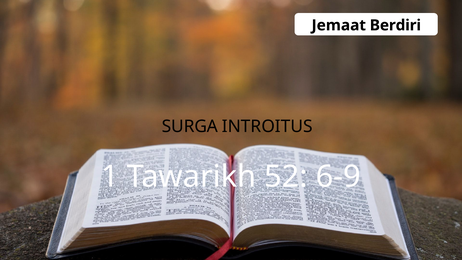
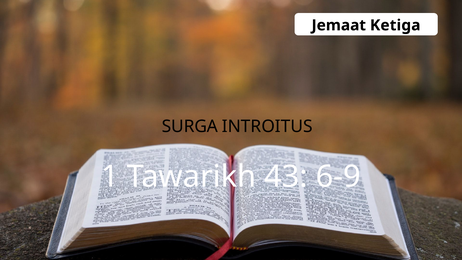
Berdiri: Berdiri -> Ketiga (395, 25)
52: 52 -> 43 (286, 177)
